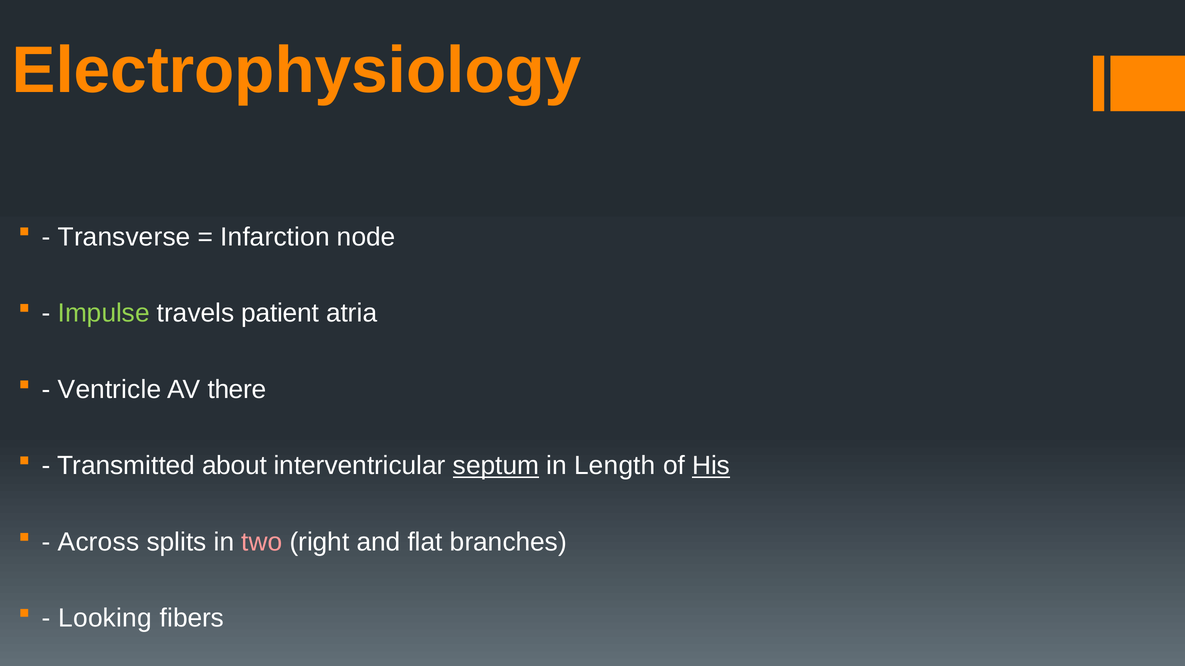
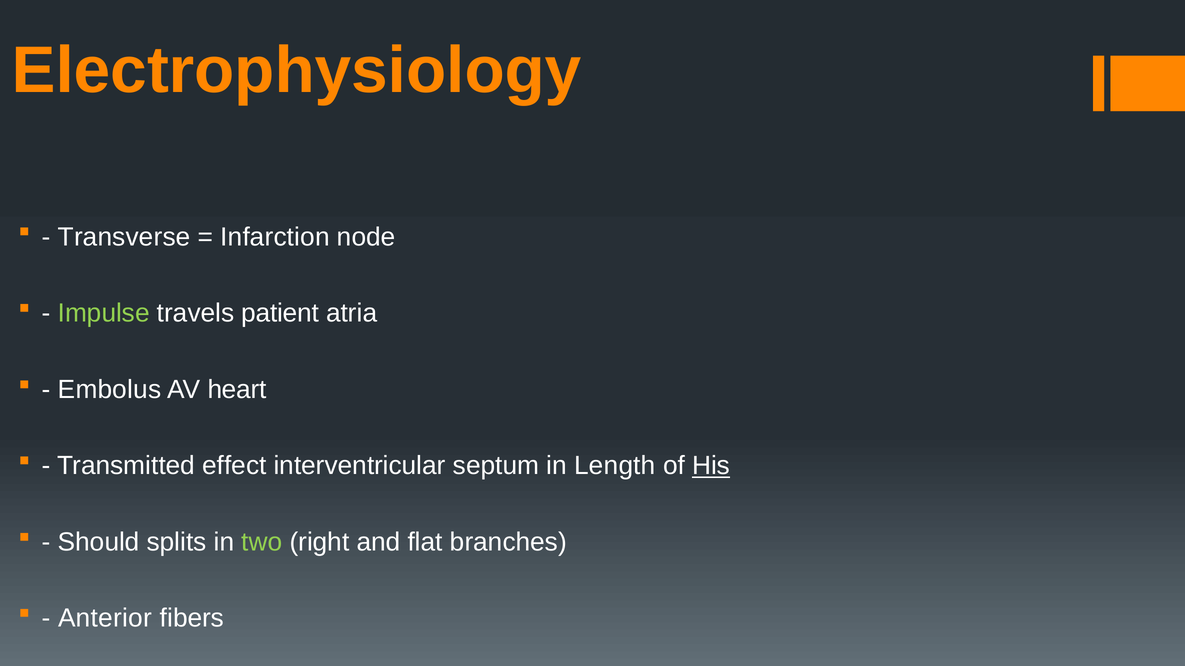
Ventricle: Ventricle -> Embolus (110, 390)
there: there -> heart (237, 390)
about: about -> effect (234, 466)
septum underline: present -> none (496, 466)
Across: Across -> Should (99, 542)
two colour: pink -> light green (262, 542)
Looking: Looking -> Anterior (105, 619)
